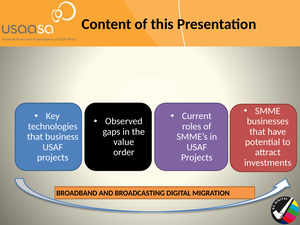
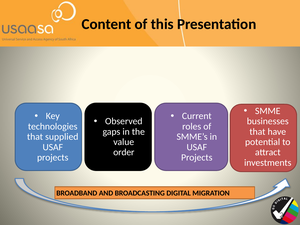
business: business -> supplied (62, 137)
